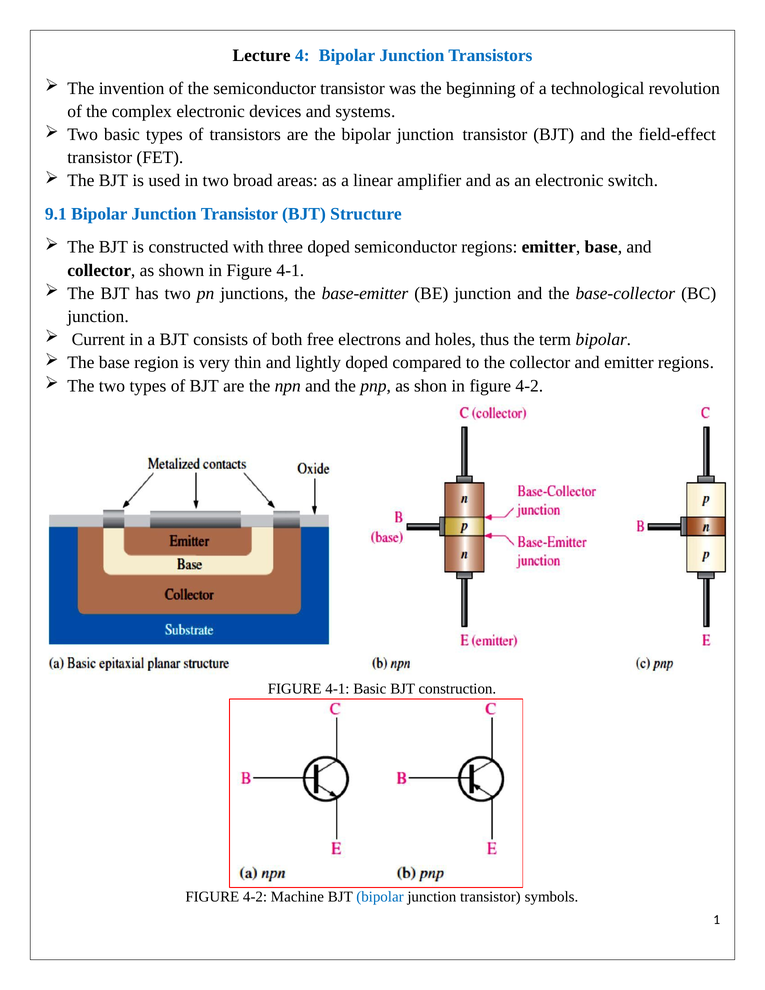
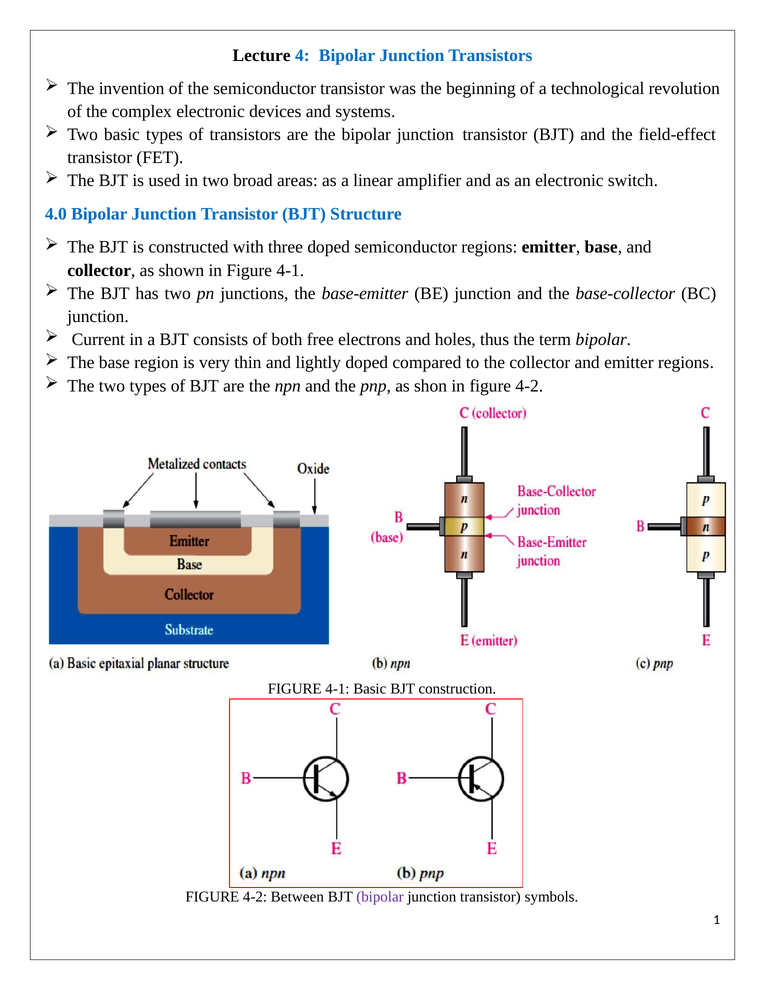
9.1: 9.1 -> 4.0 (56, 214)
Machine: Machine -> Between (297, 897)
bipolar colour: blue -> purple (380, 897)
